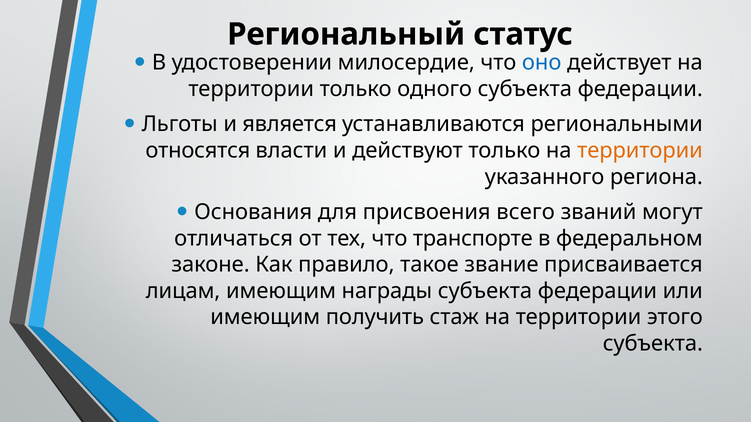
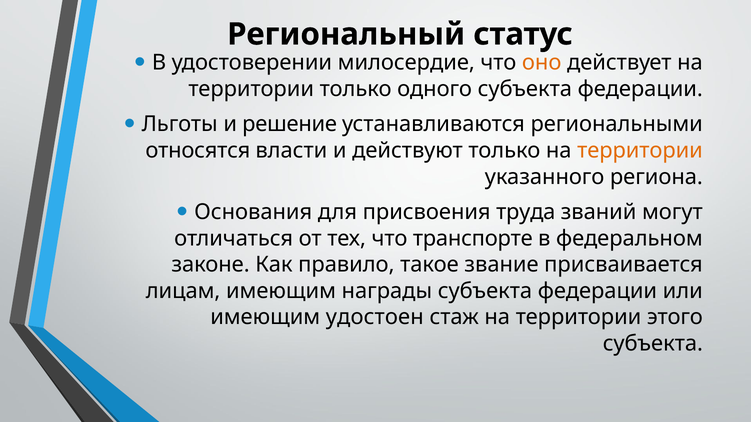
оно colour: blue -> orange (542, 63)
является: является -> решение (290, 124)
всего: всего -> труда (526, 212)
получить: получить -> удостоен (375, 318)
